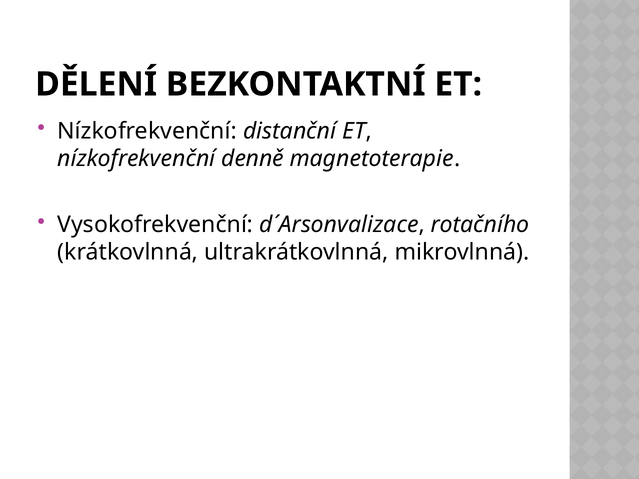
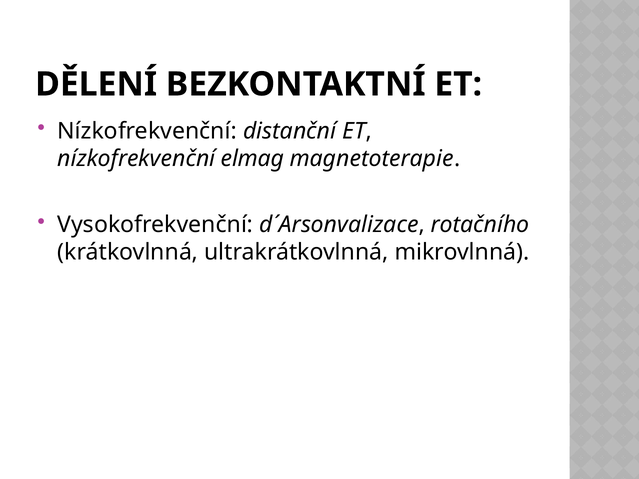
denně: denně -> elmag (253, 159)
